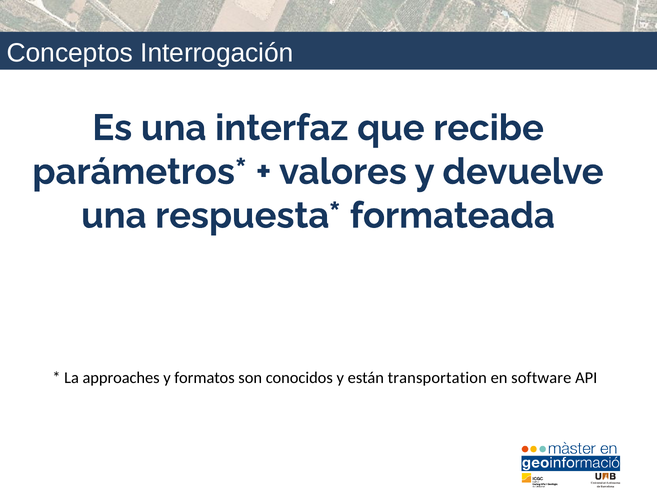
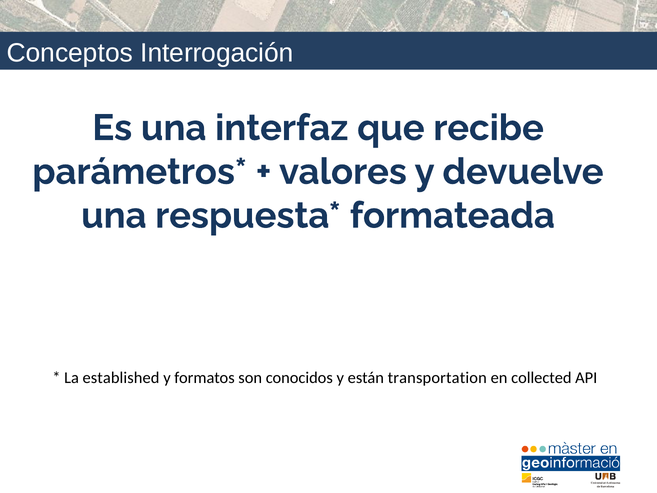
approaches: approaches -> established (121, 378)
software: software -> collected (541, 378)
